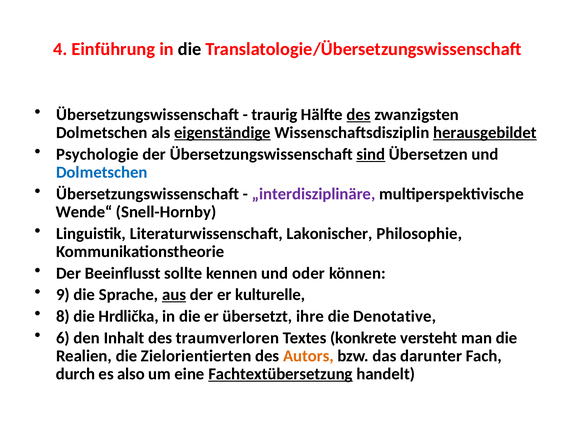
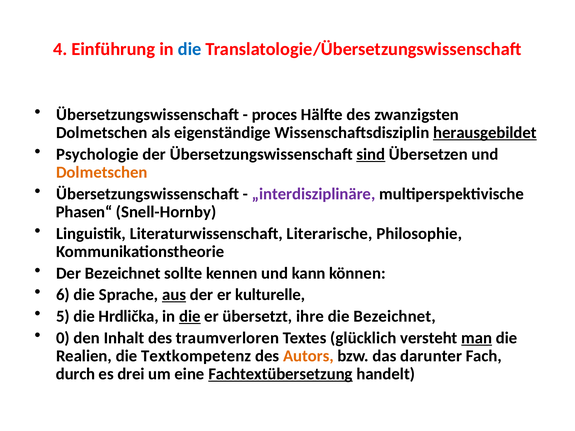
die colour: black -> blue (190, 49)
traurig: traurig -> proces (274, 115)
des underline: present -> none (359, 115)
eigenständige underline: present -> none (222, 133)
Dolmetschen colour: blue -> orange (102, 173)
Wende“: Wende“ -> Phasen“ (84, 212)
Lakonischer: Lakonischer -> Literarische (329, 234)
Der Beeinflusst: Beeinflusst -> Bezeichnet (123, 273)
oder: oder -> kann (309, 273)
9: 9 -> 6 (63, 295)
8: 8 -> 5 (63, 316)
die underline: none -> present (190, 316)
die Denotative: Denotative -> Bezeichnet (395, 316)
6: 6 -> 0 (63, 338)
konkrete: konkrete -> glücklich (363, 338)
man underline: none -> present (477, 338)
Zielorientierten: Zielorientierten -> Textkompetenz (196, 356)
also: also -> drei (131, 374)
